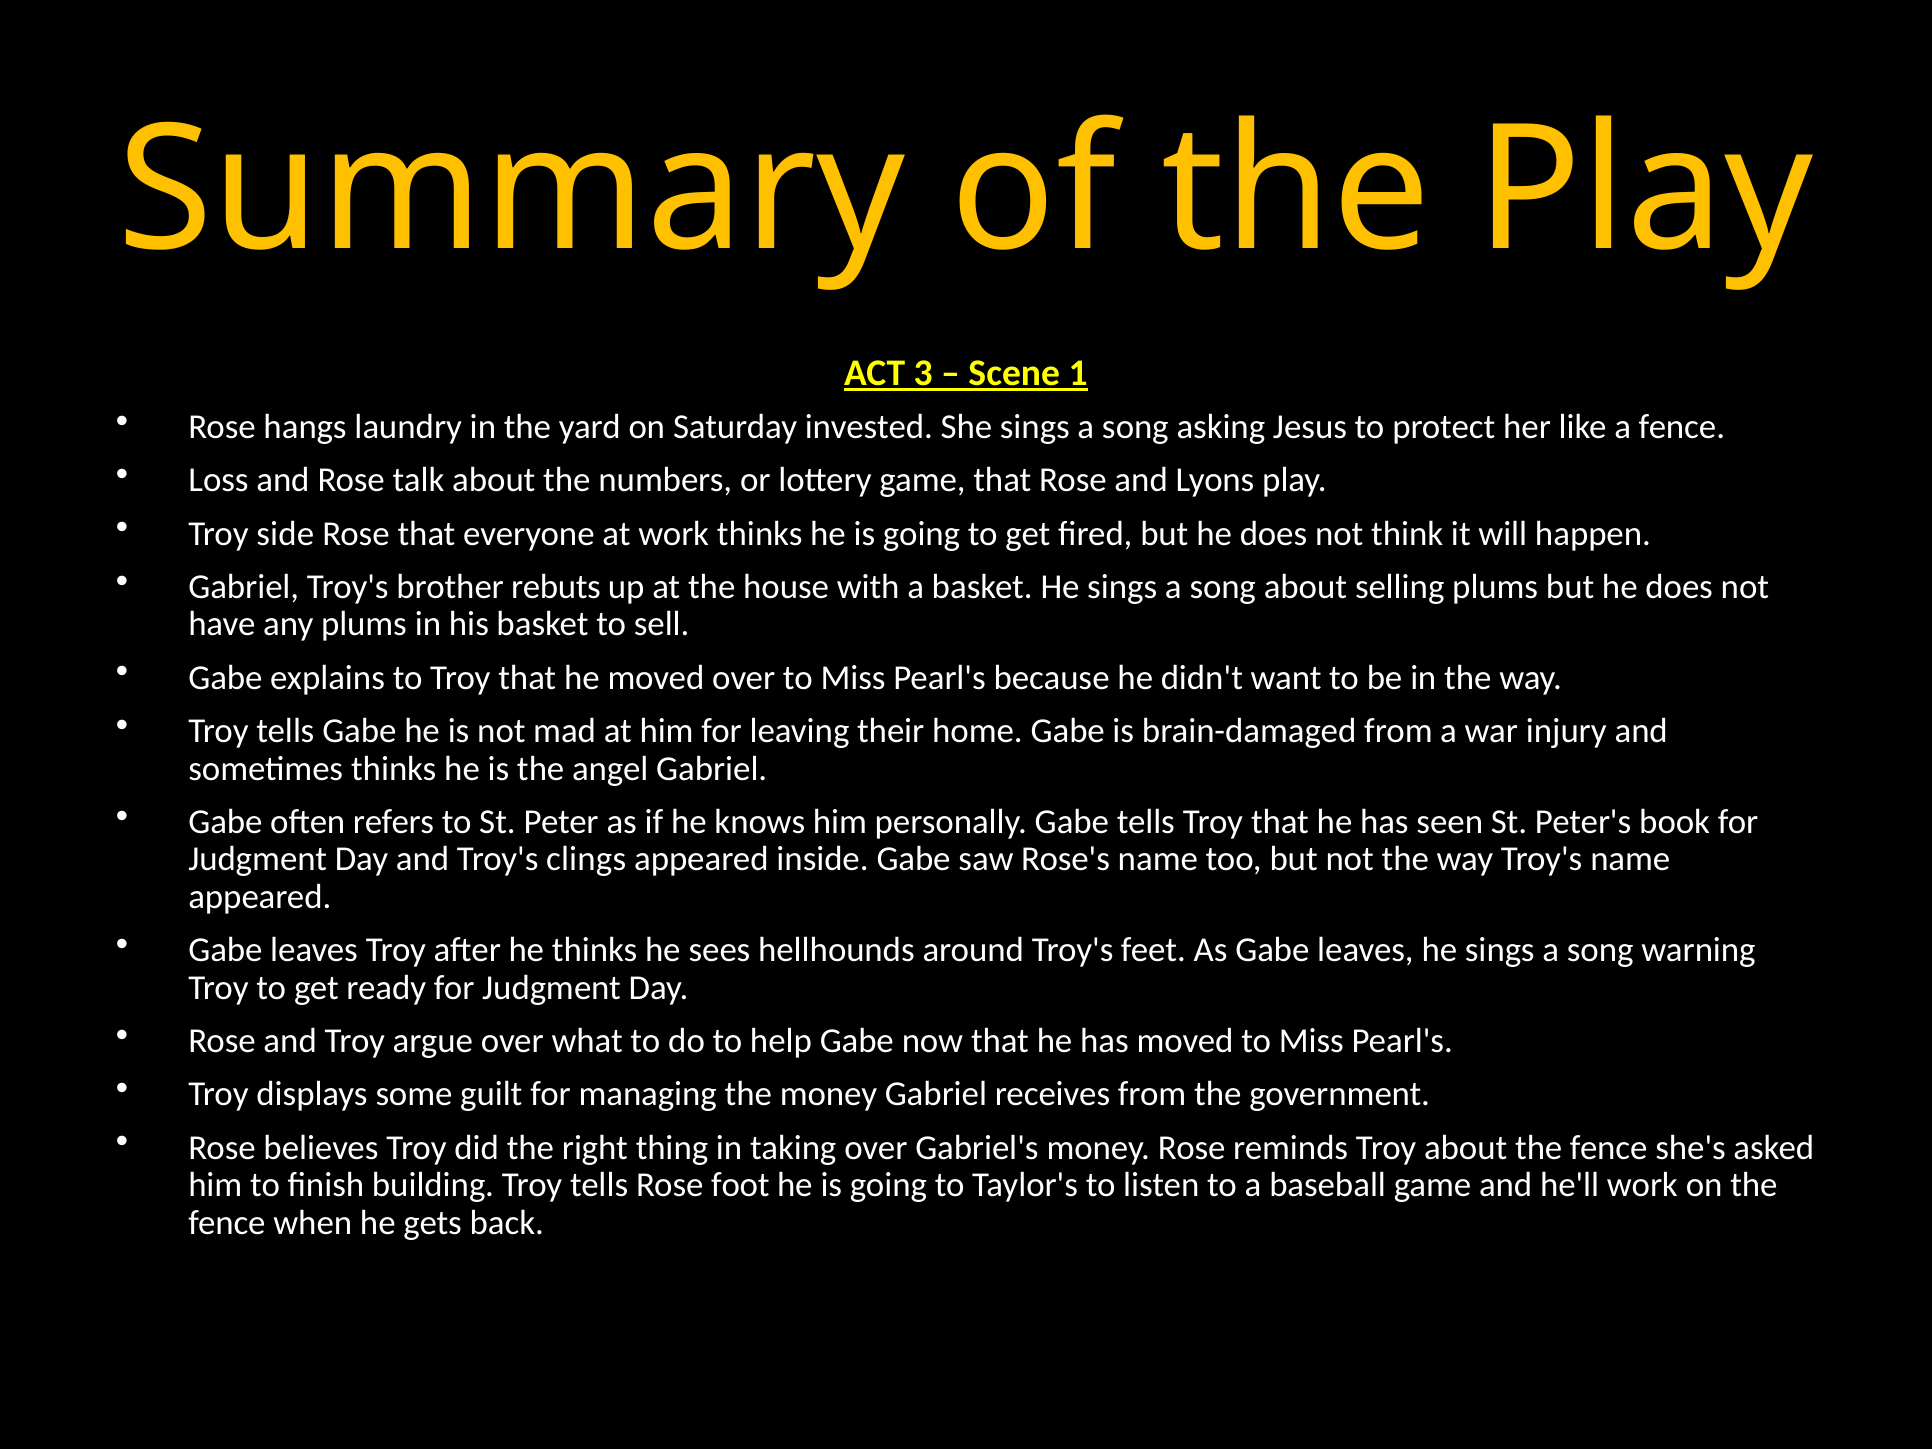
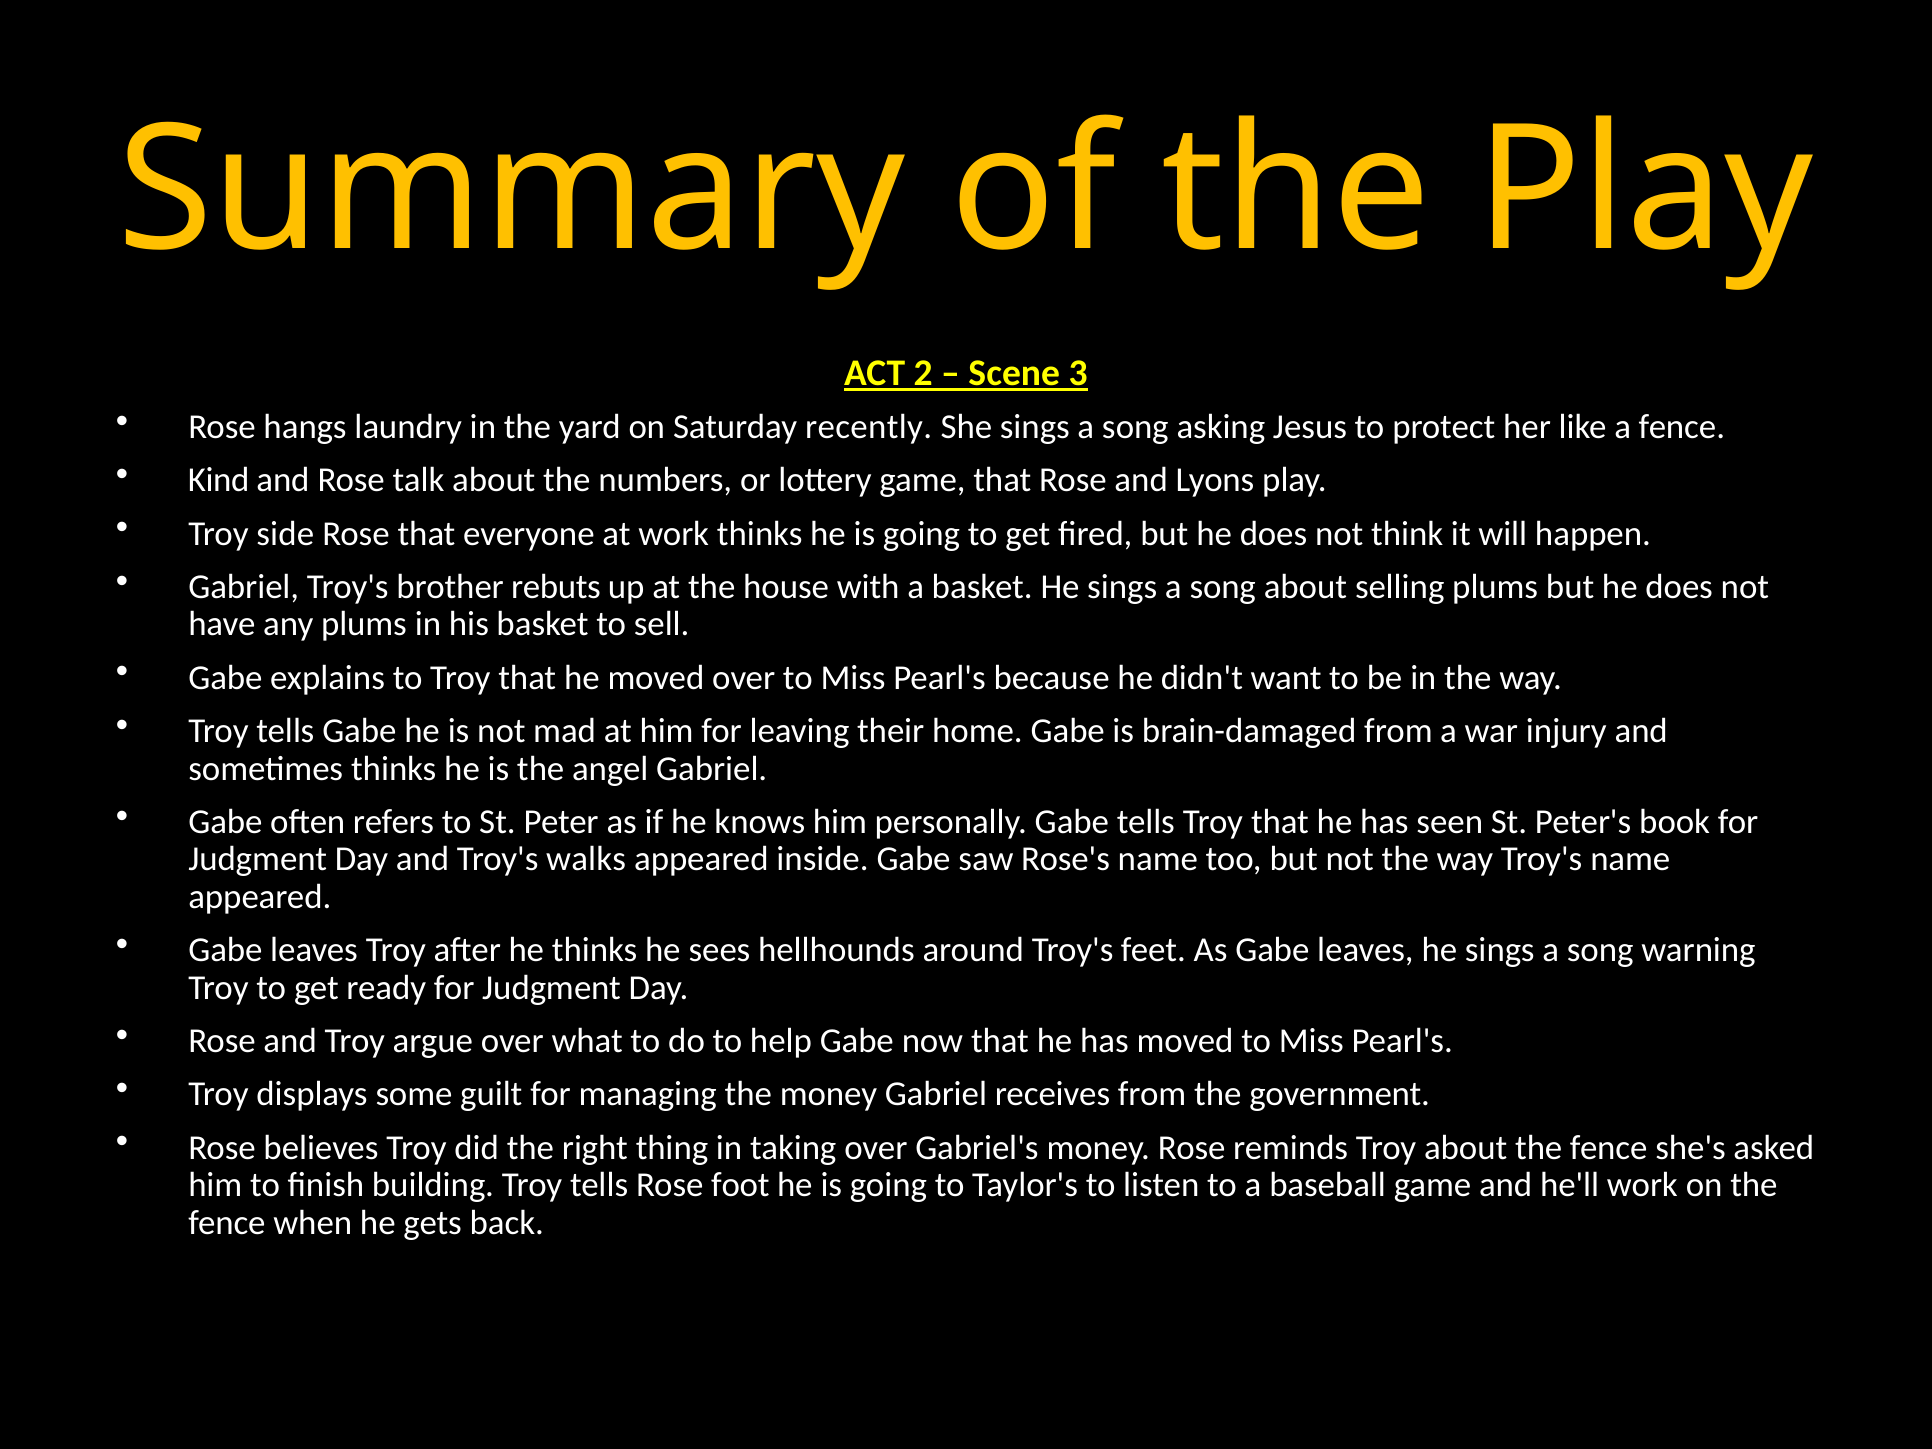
3: 3 -> 2 (923, 373)
1: 1 -> 3 (1078, 373)
invested: invested -> recently (869, 427)
Loss: Loss -> Kind (219, 480)
clings: clings -> walks (586, 859)
